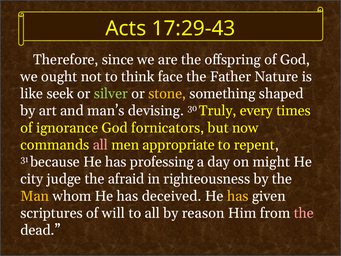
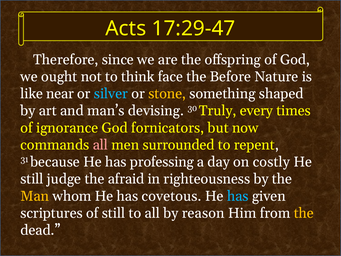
17:29-43: 17:29-43 -> 17:29-47 (194, 28)
Father: Father -> Before (231, 77)
seek: seek -> near (60, 94)
silver colour: light green -> light blue (111, 94)
appropriate: appropriate -> surrounded (179, 145)
might: might -> costly (271, 162)
city: city -> still (32, 179)
deceived: deceived -> covetous (172, 196)
has colour: yellow -> light blue (238, 196)
of will: will -> still (113, 213)
the colour: pink -> yellow (304, 213)
